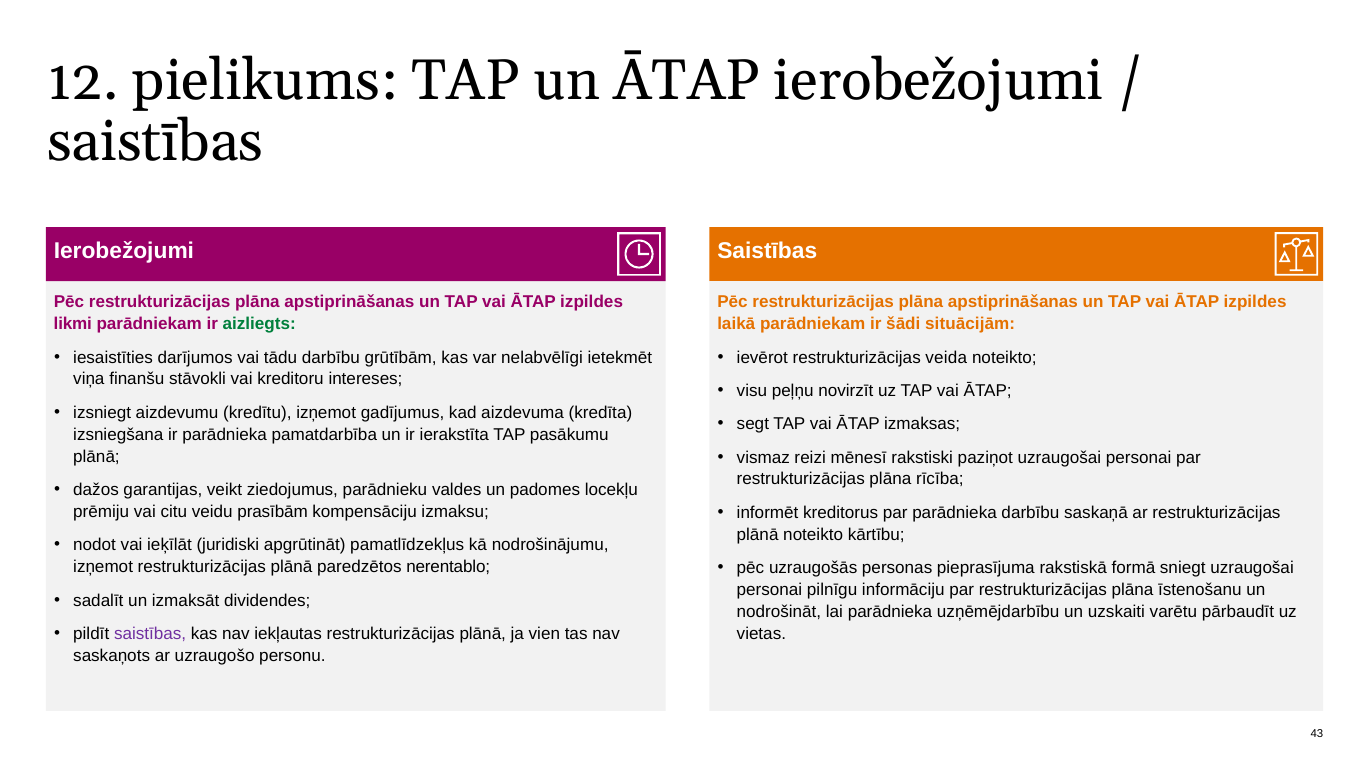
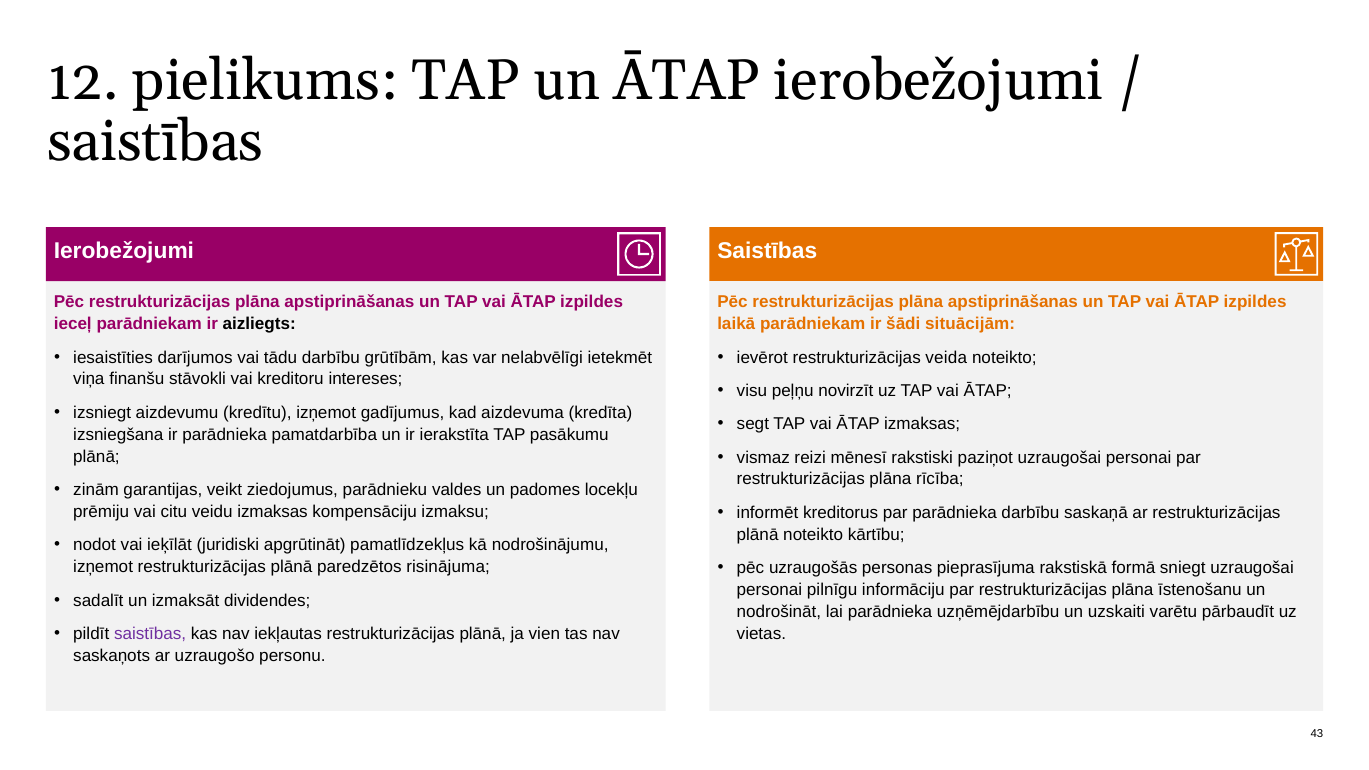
likmi: likmi -> ieceļ (73, 324)
aizliegts colour: green -> black (259, 324)
dažos: dažos -> zinām (96, 490)
veidu prasībām: prasībām -> izmaksas (273, 512)
nerentablo: nerentablo -> risinājuma (448, 567)
